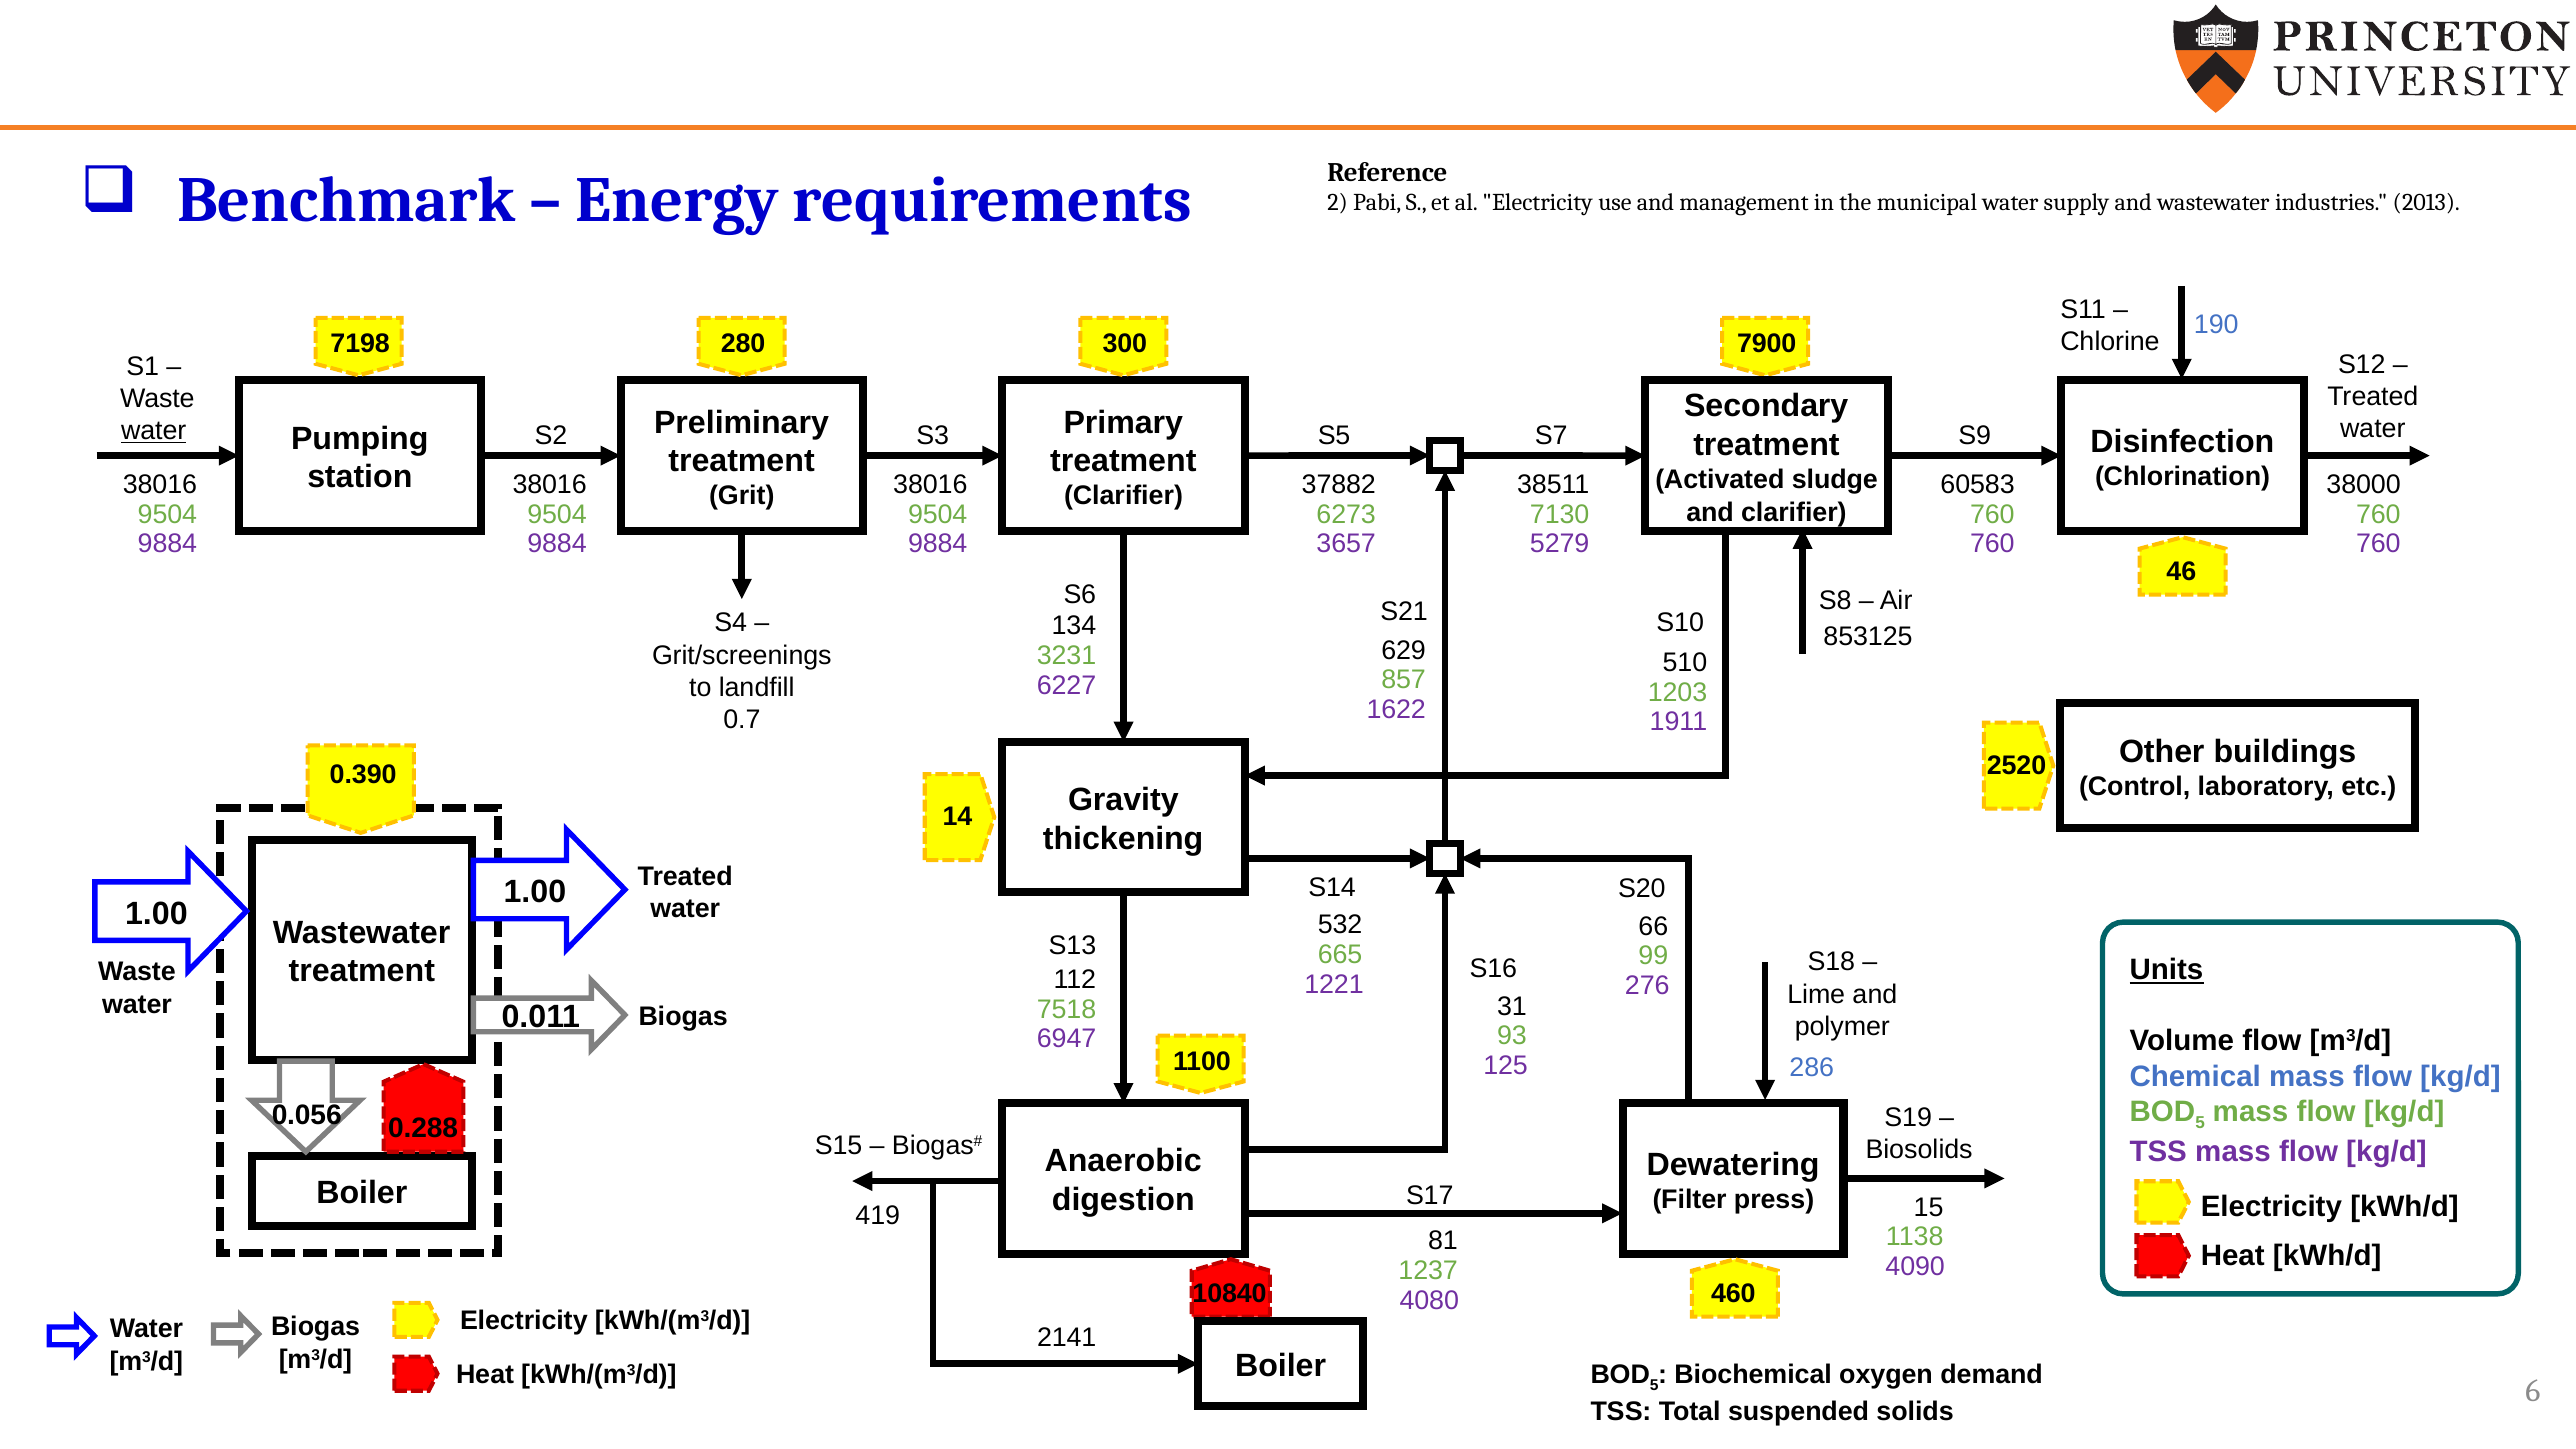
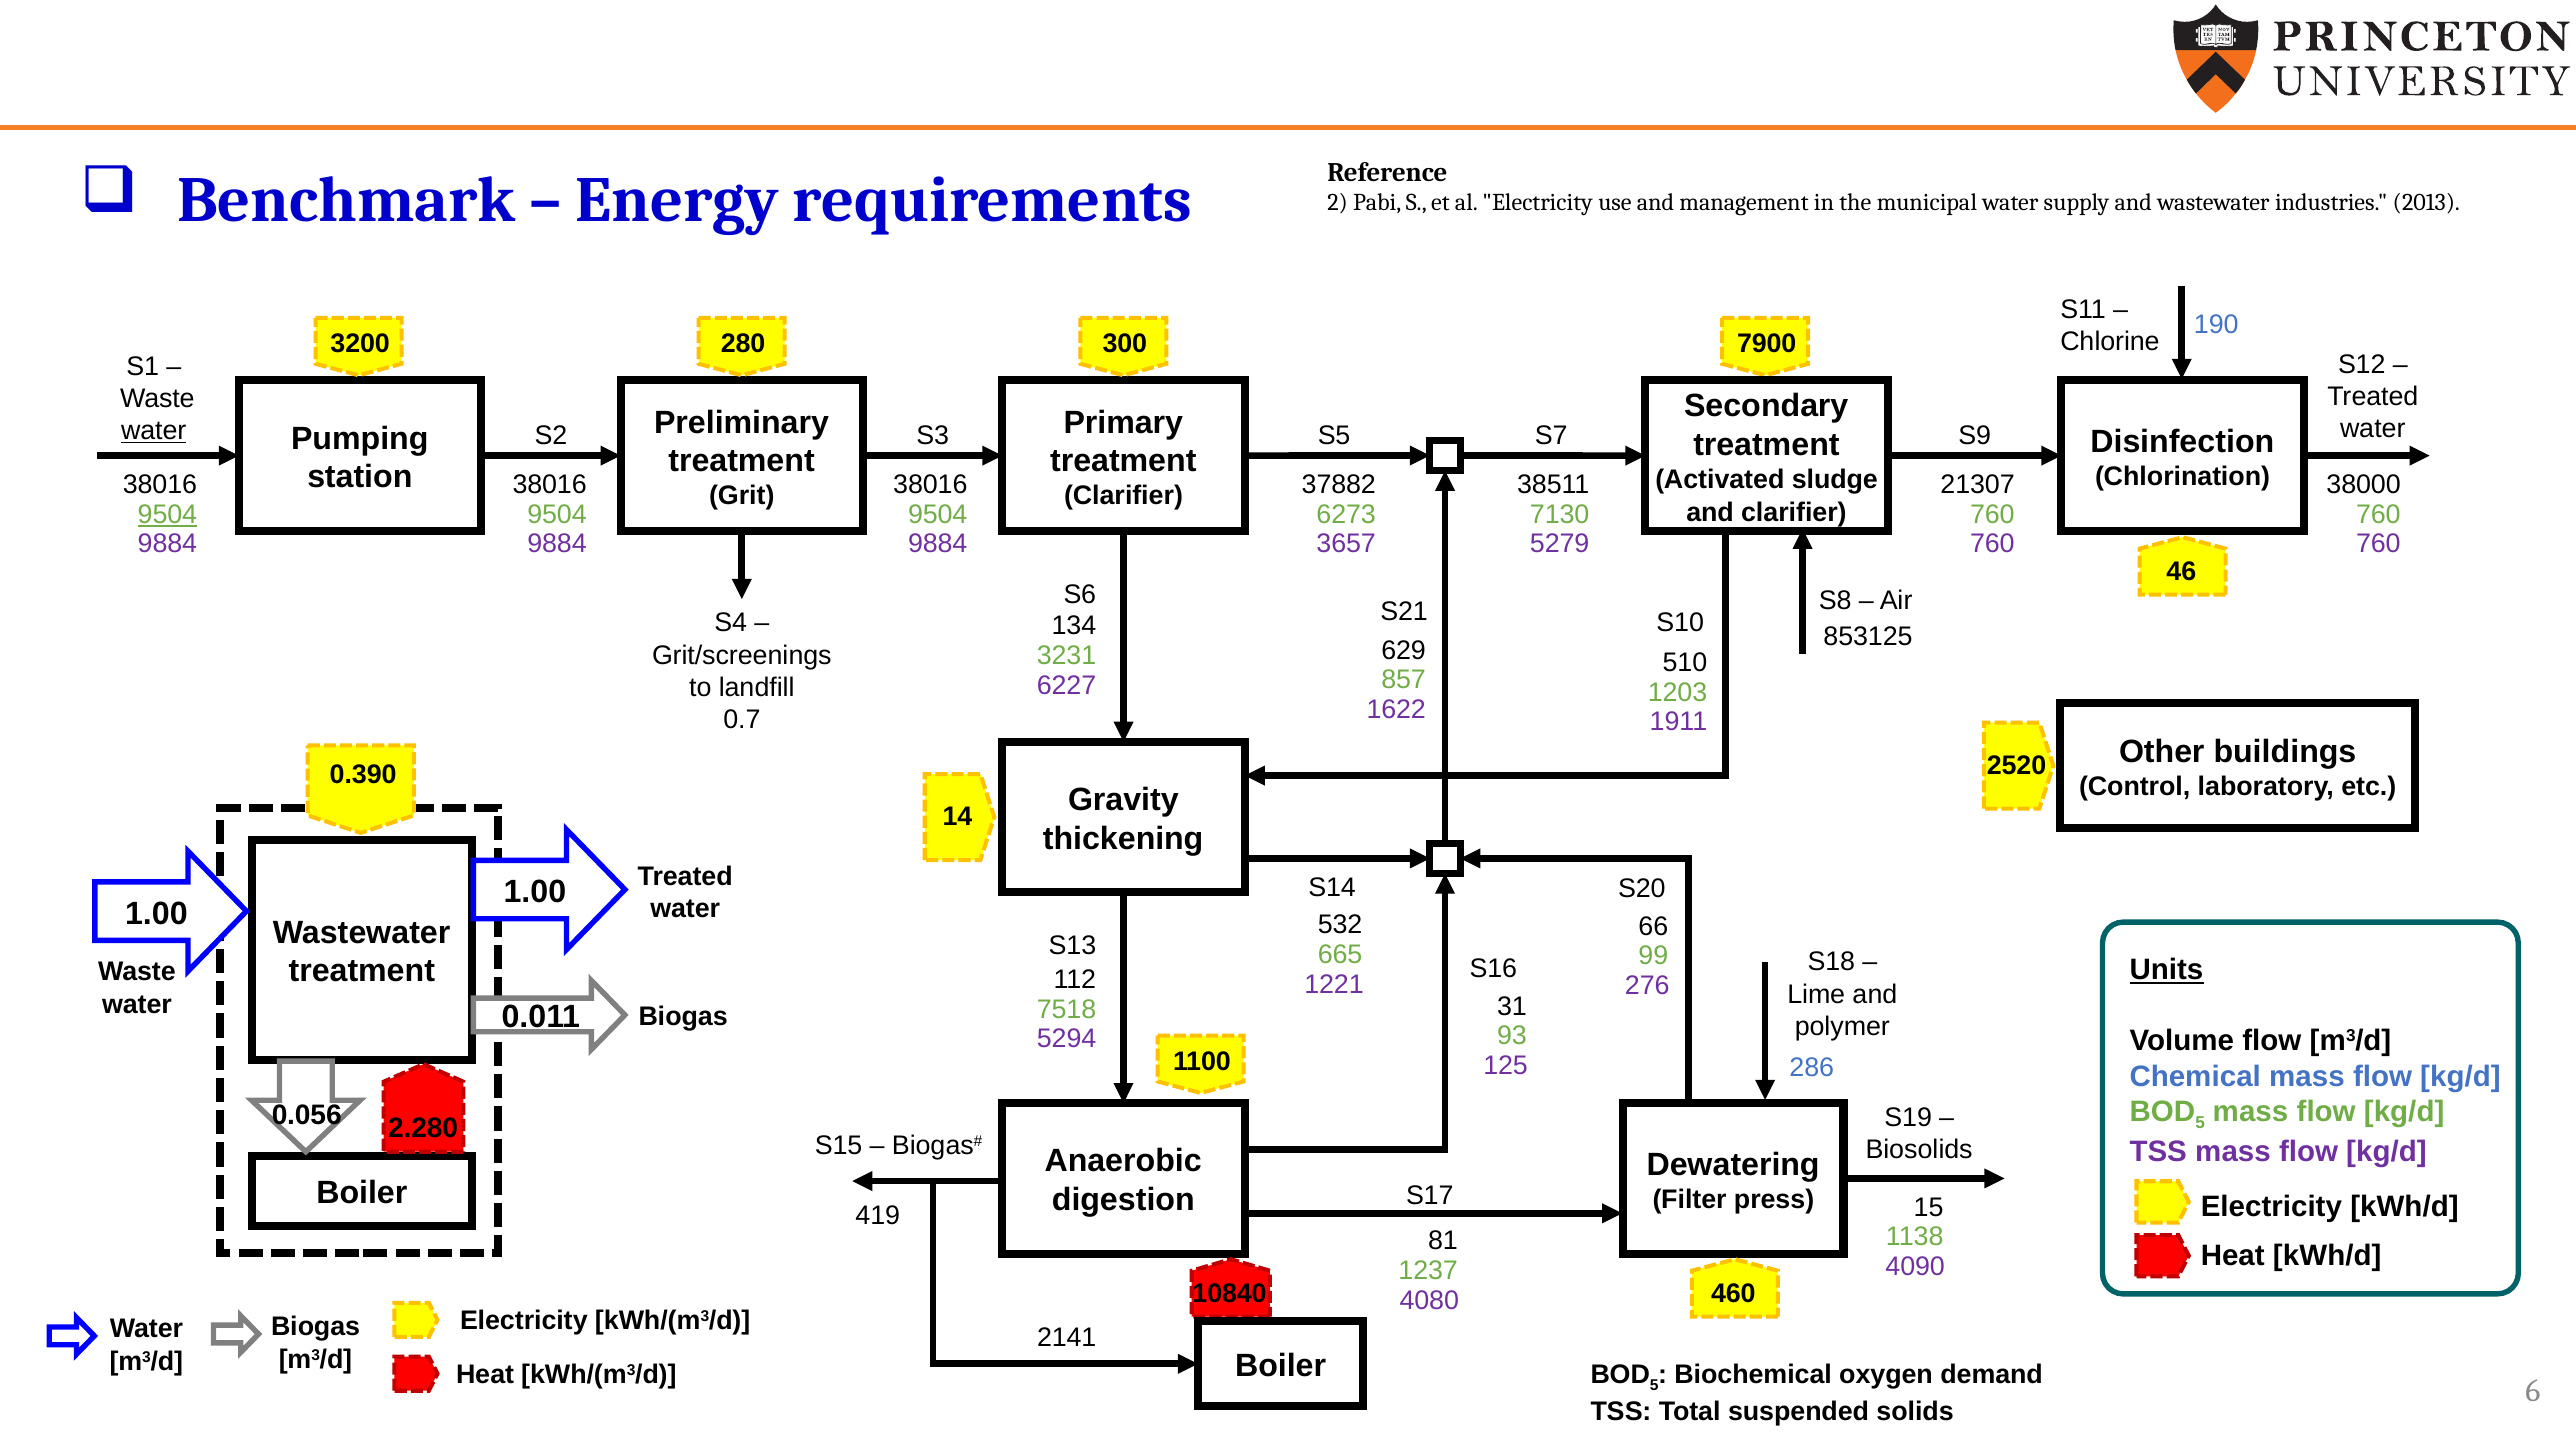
7198: 7198 -> 3200 (360, 344)
60583: 60583 -> 21307 (1978, 484)
9504 underline: none -> present (167, 514)
6947: 6947 -> 5294 (1067, 1039)
0.288: 0.288 -> 2.280 (423, 1128)
